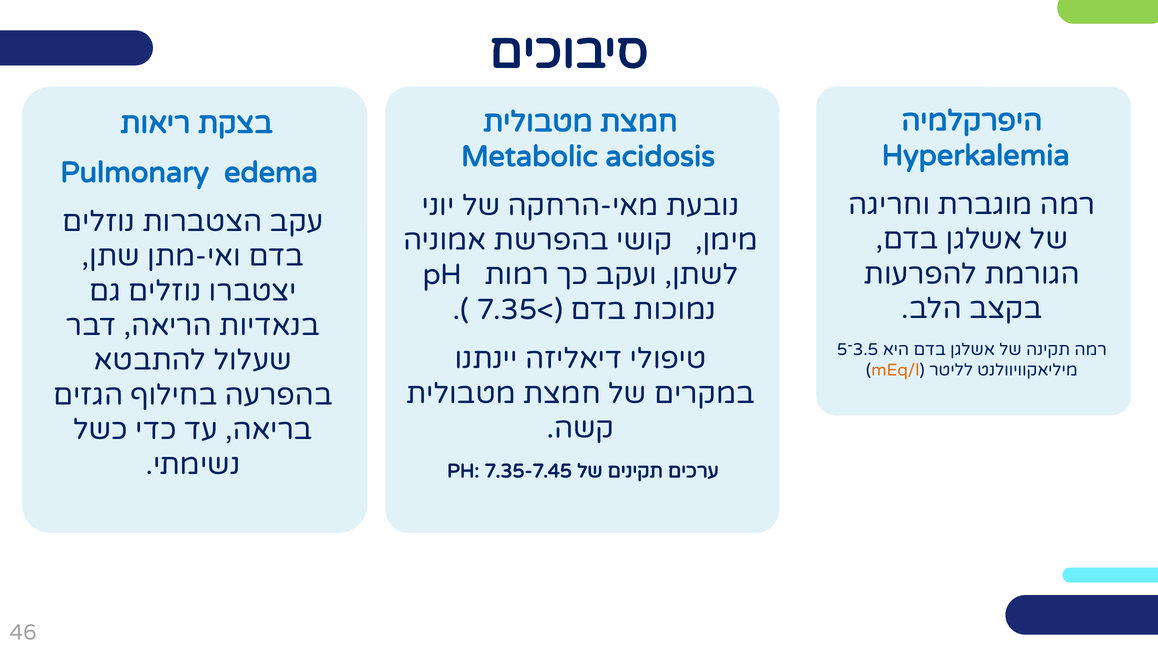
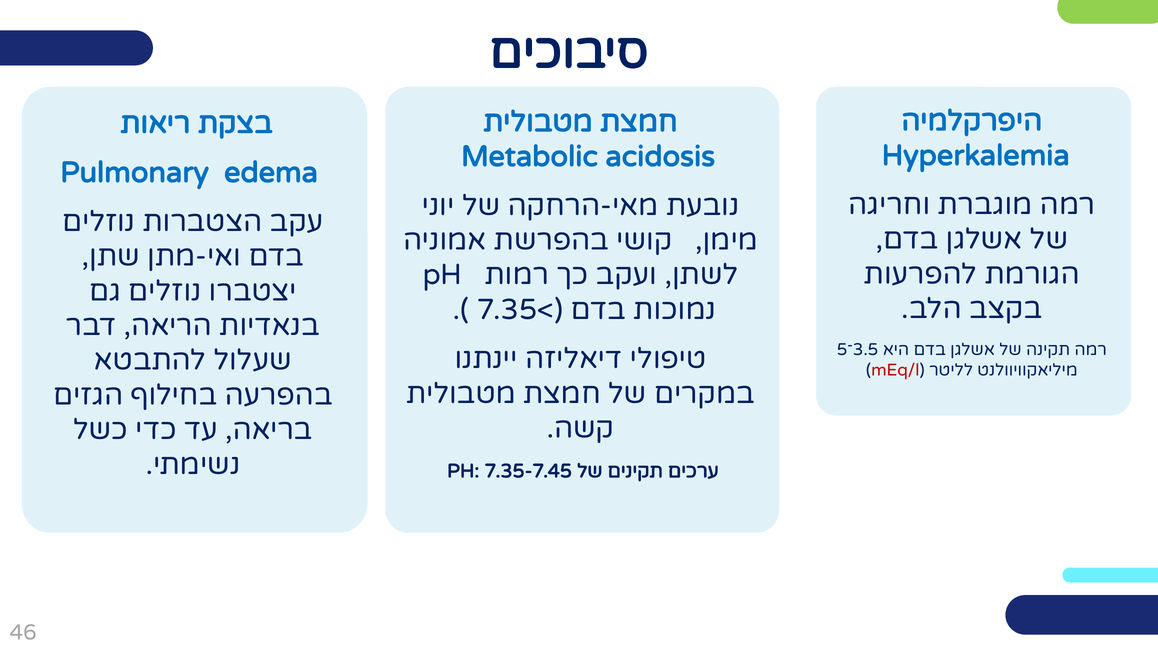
mEq/l colour: orange -> red (895, 370)
